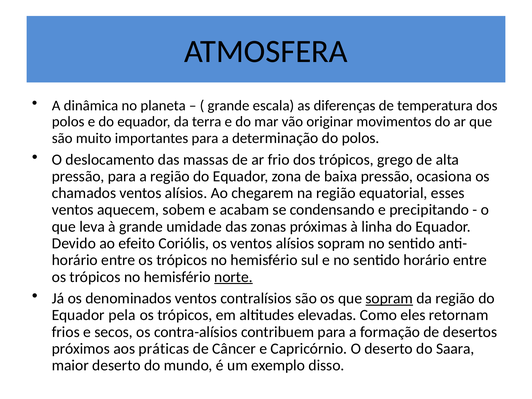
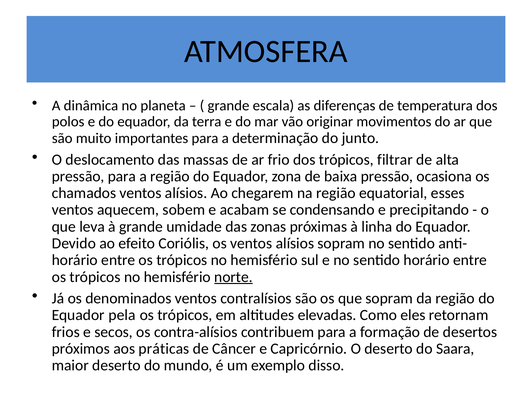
do polos: polos -> junto (360, 138)
grego: grego -> filtrar (395, 160)
sopram underline: present -> none (389, 298)
